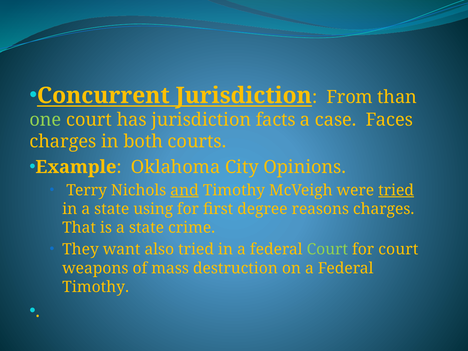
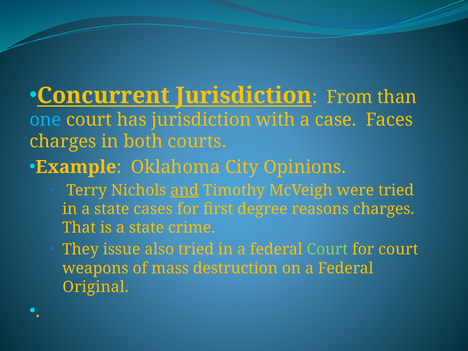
one colour: light green -> light blue (45, 120)
facts: facts -> with (276, 120)
tried underline: present -> none (396, 190)
using: using -> cases (153, 209)
want: want -> issue (122, 250)
Timothy: Timothy -> Original (96, 287)
